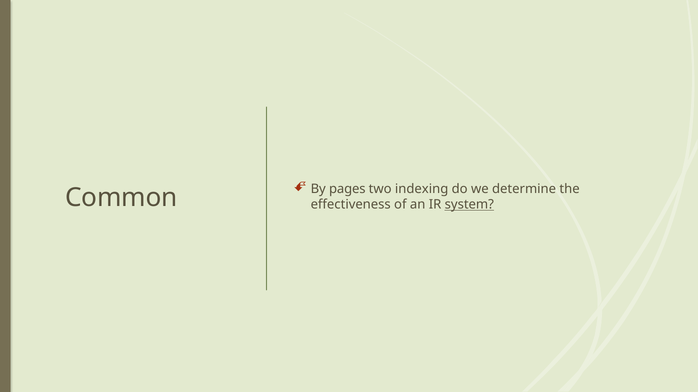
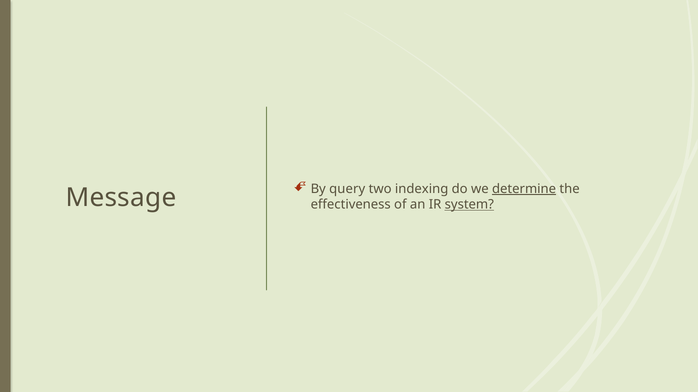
pages: pages -> query (347, 189)
determine underline: none -> present (524, 189)
Common: Common -> Message (121, 198)
